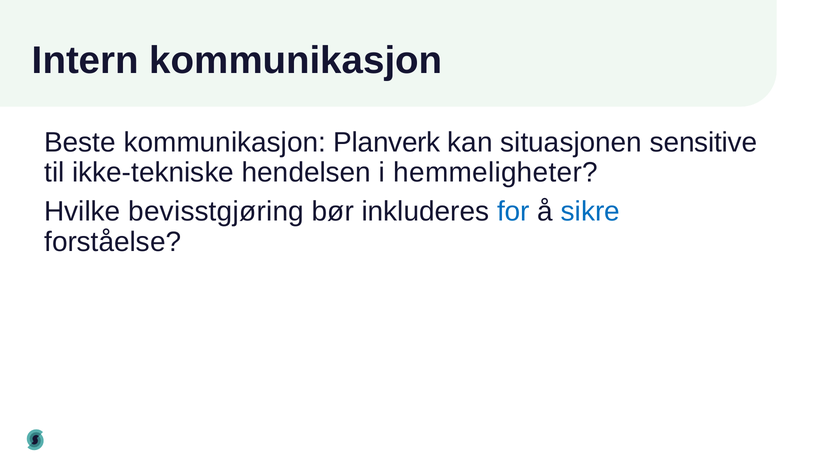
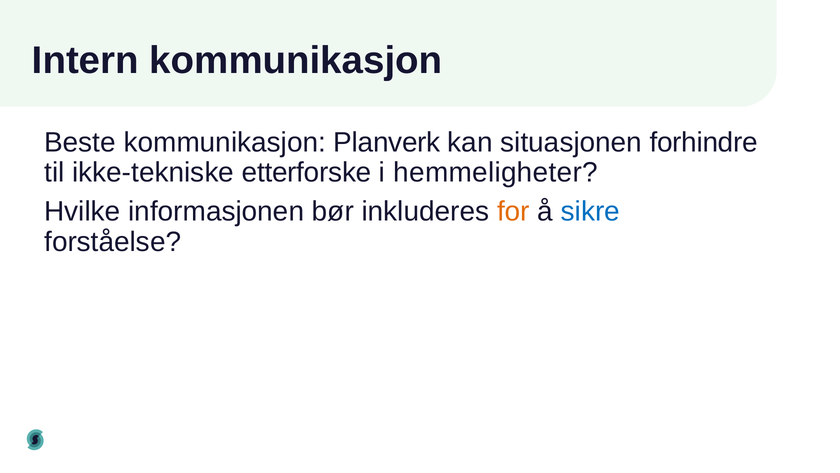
sensitive: sensitive -> forhindre (704, 142)
hendelsen: hendelsen -> etterforske (307, 172)
bevisstgjøring: bevisstgjøring -> informasjonen (216, 211)
for colour: blue -> orange (513, 211)
